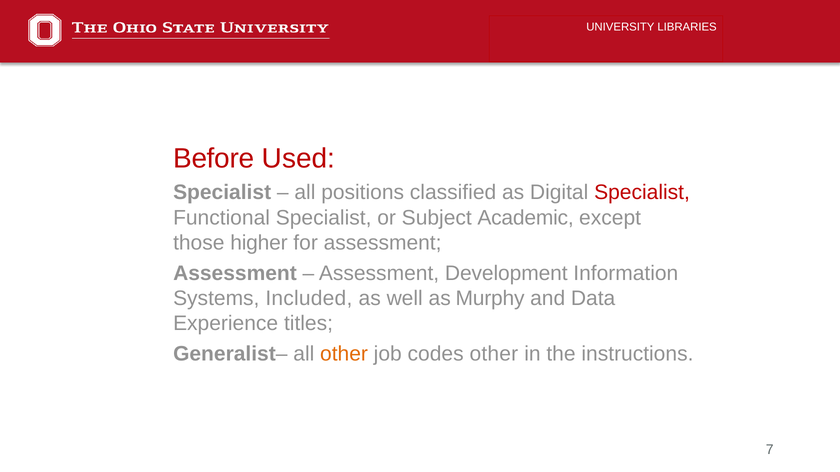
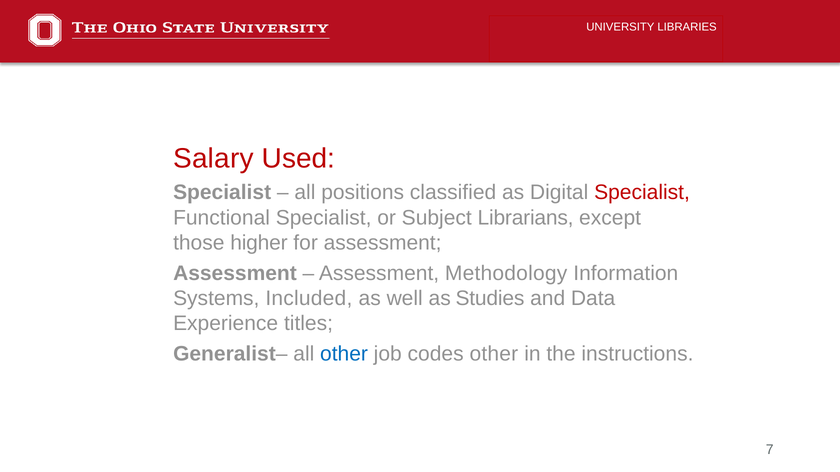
Before: Before -> Salary (213, 158)
Academic: Academic -> Librarians (526, 218)
Development: Development -> Methodology (506, 274)
Murphy: Murphy -> Studies (490, 299)
other colour: orange -> blue (344, 354)
